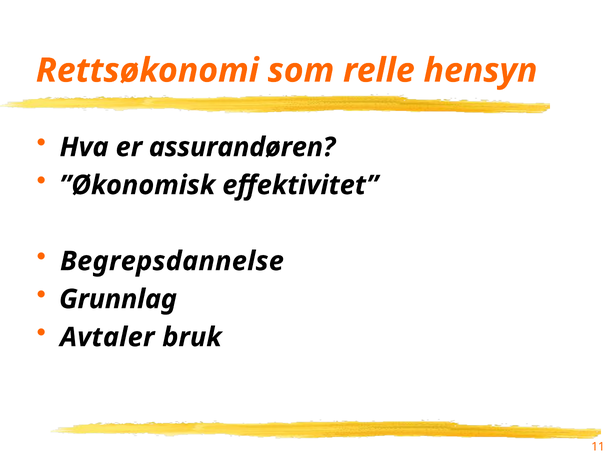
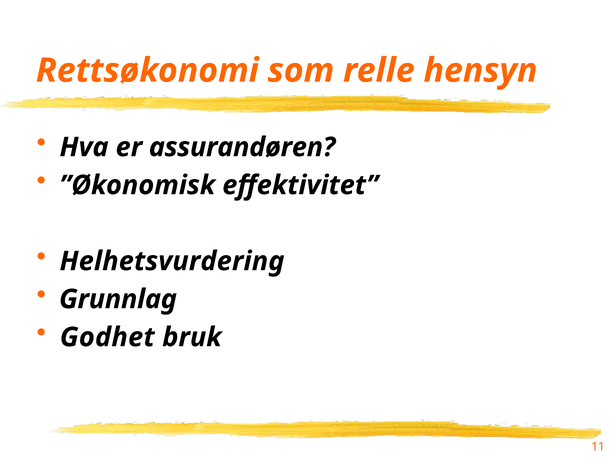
Begrepsdannelse: Begrepsdannelse -> Helhetsvurdering (172, 261)
Avtaler: Avtaler -> Godhet (107, 337)
